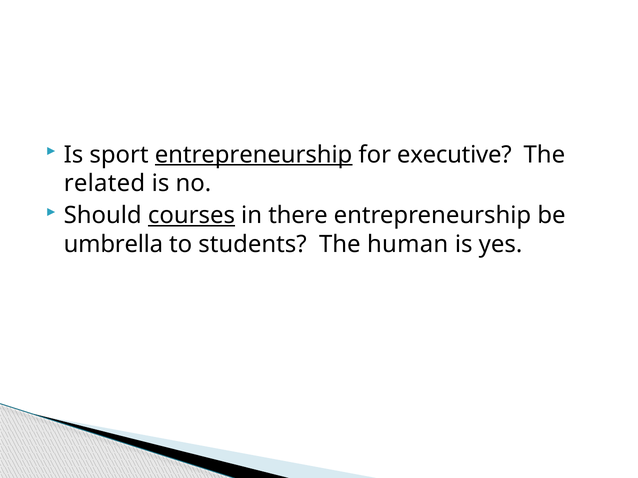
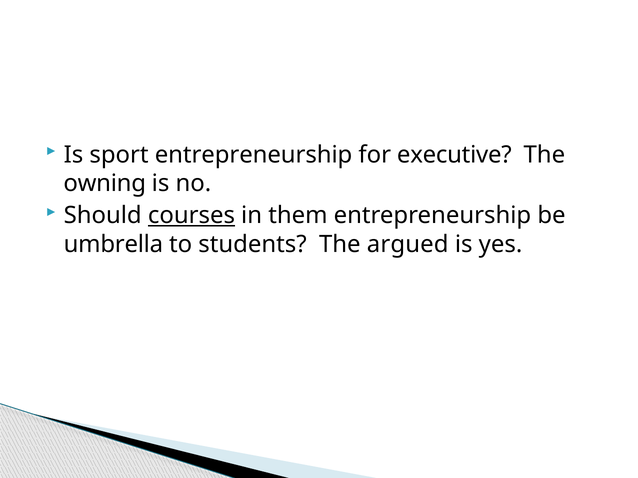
entrepreneurship underline: present -> none (254, 155)
related: related -> owning (105, 184)
there: there -> them (298, 216)
human: human -> argued (408, 245)
